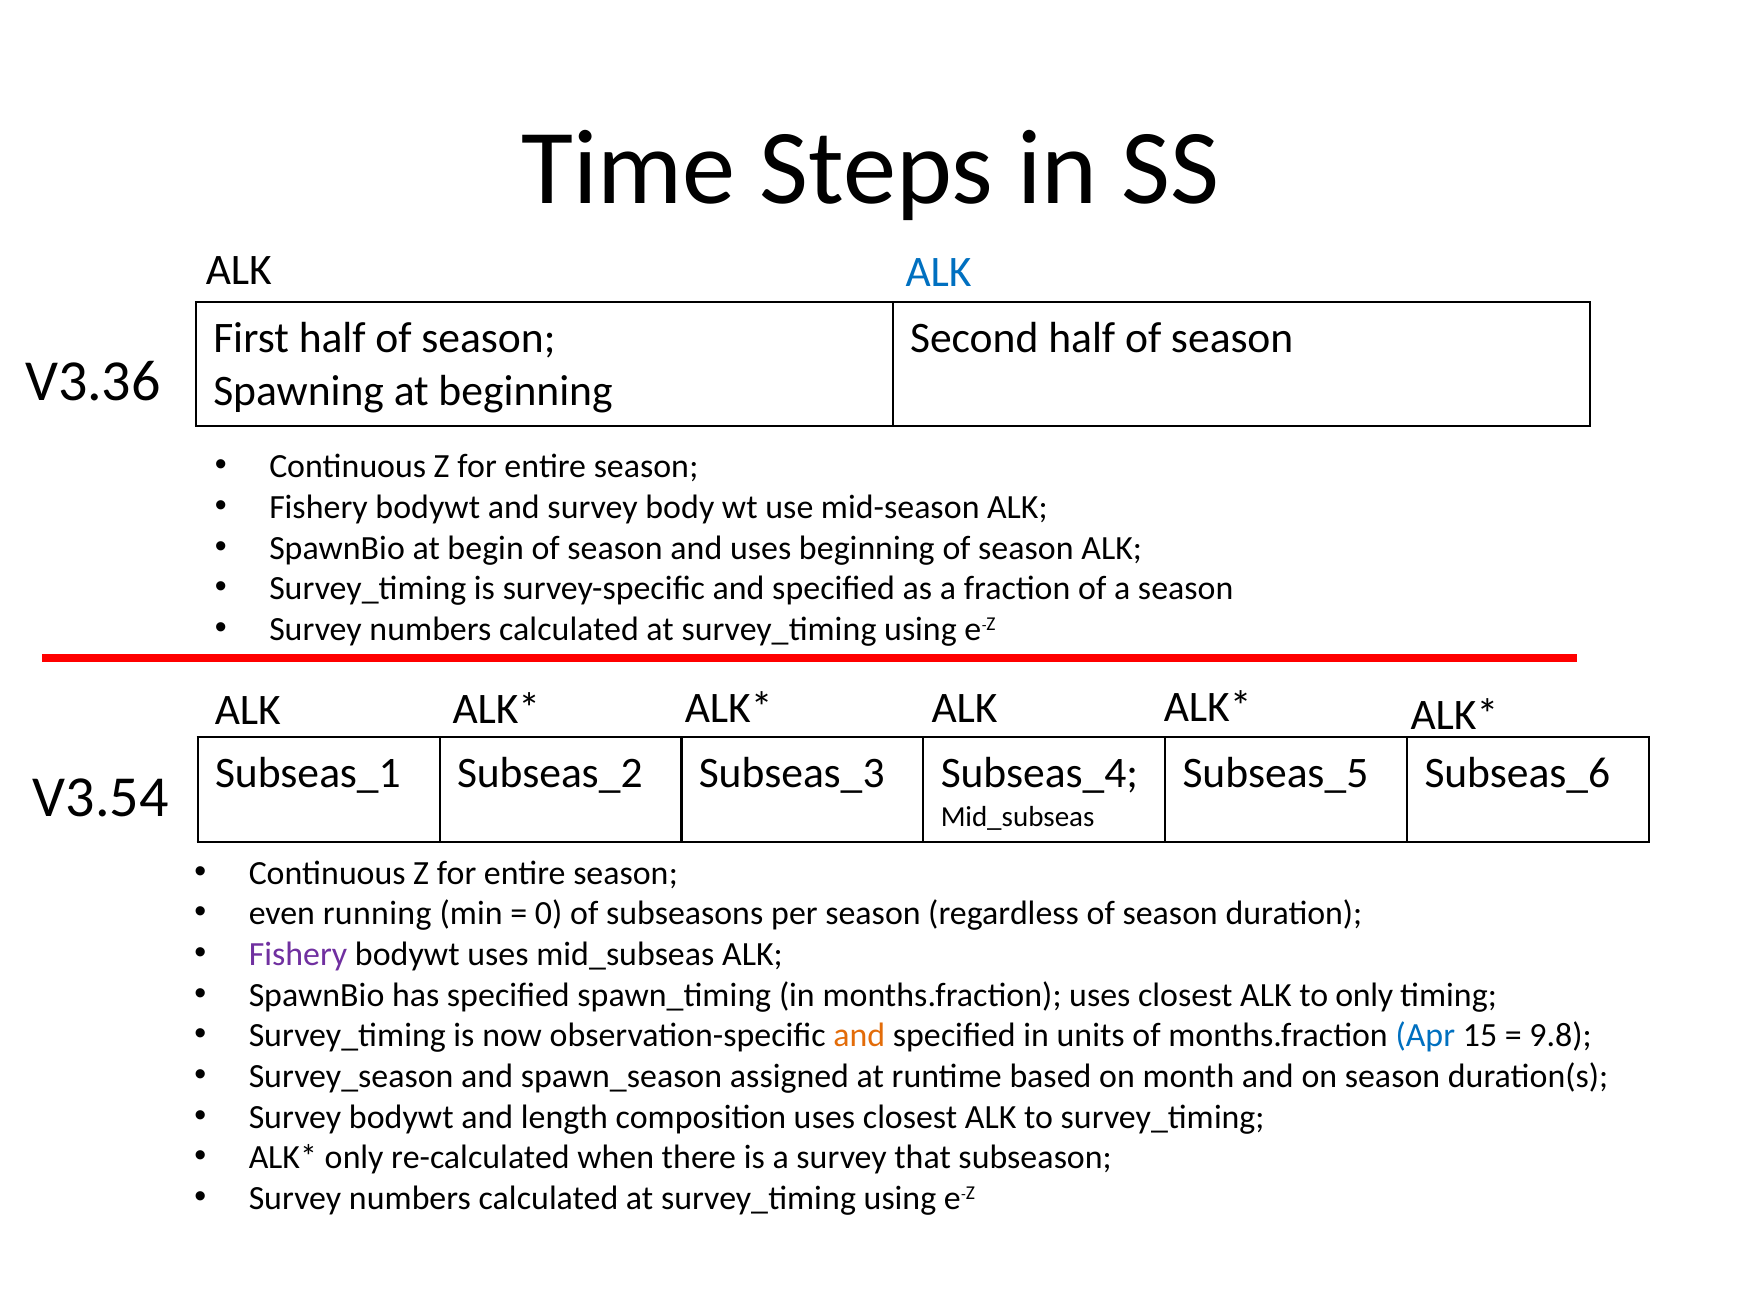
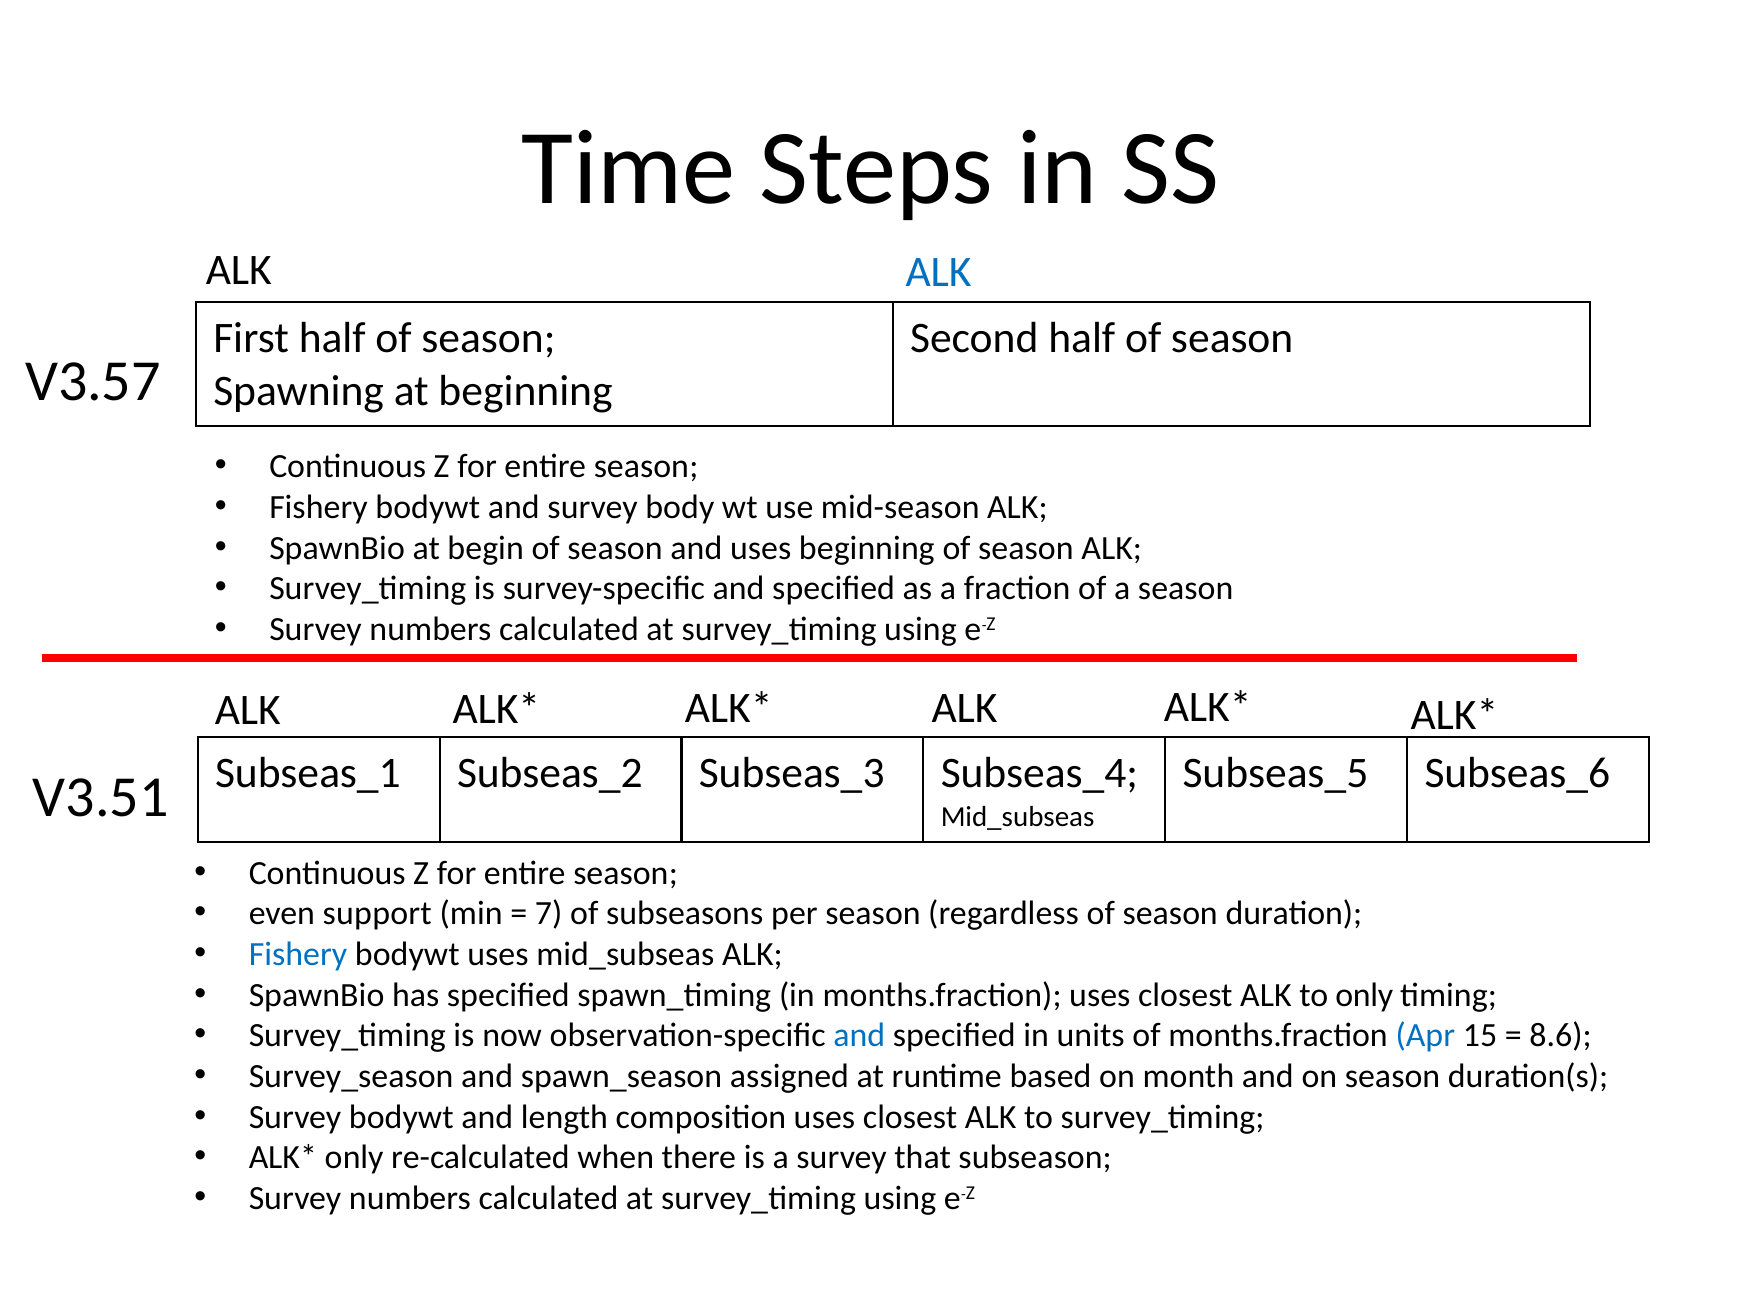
V3.36: V3.36 -> V3.57 (93, 381)
V3.54: V3.54 -> V3.51 (101, 798)
running: running -> support (377, 914)
0: 0 -> 7 (549, 914)
Fishery colour: purple -> blue (298, 955)
and colour: orange -> blue (859, 1036)
9.8: 9.8 -> 8.6 (1561, 1036)
